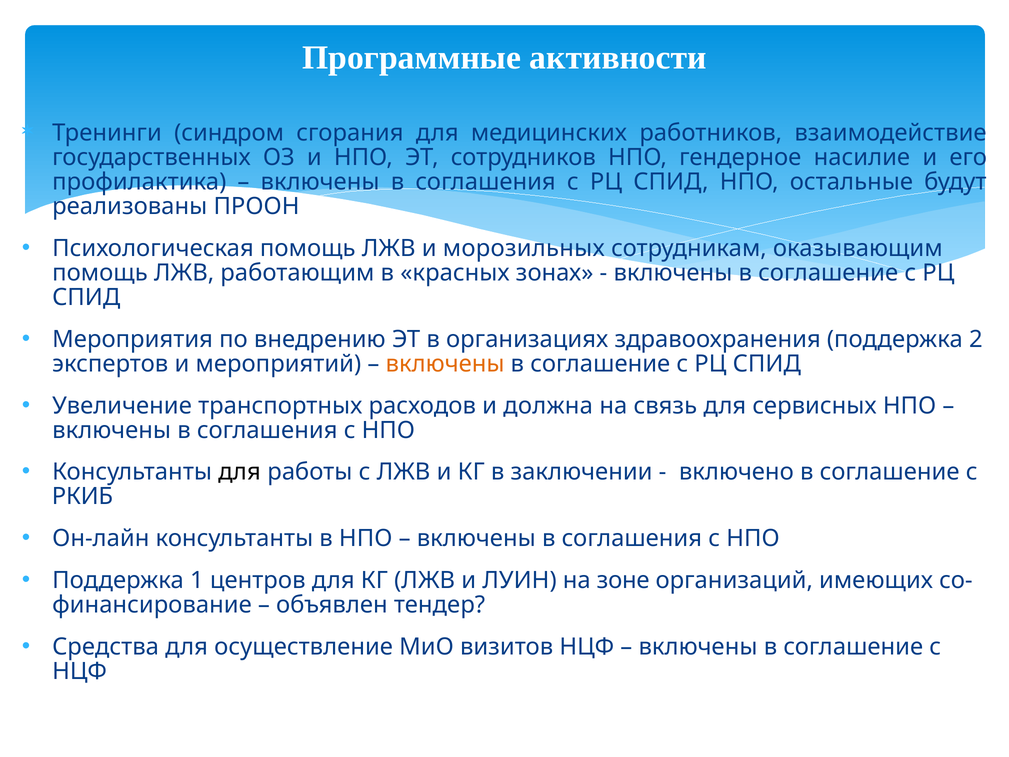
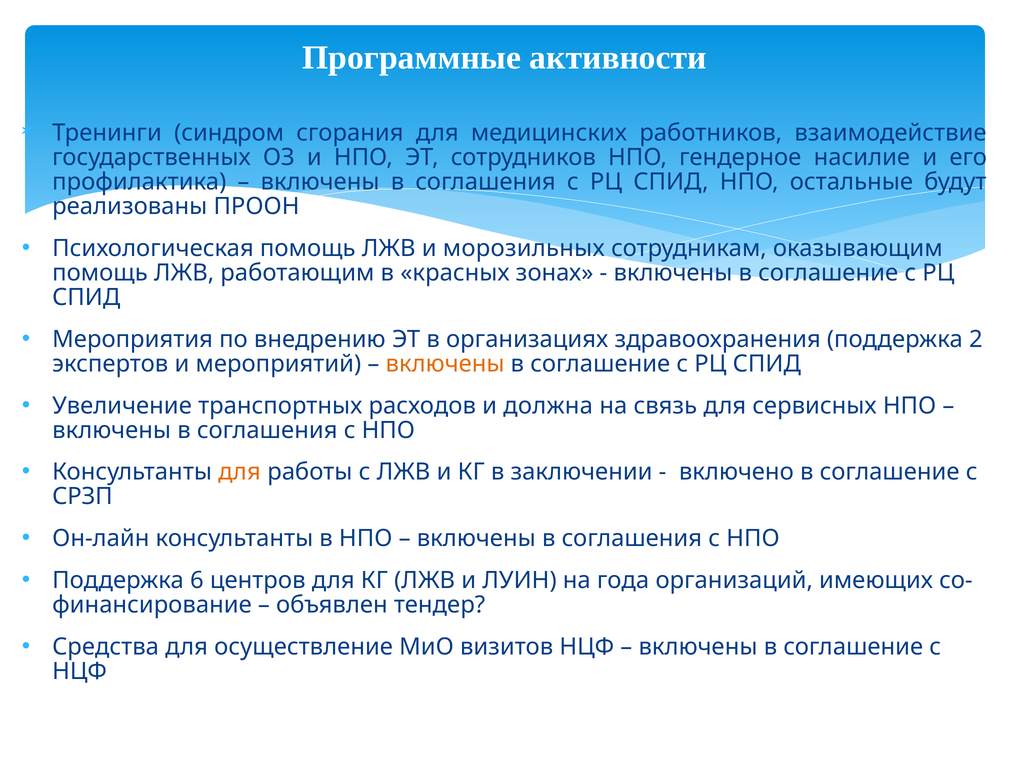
для colour: black -> orange (239, 472)
РКИБ: РКИБ -> СРЗП (82, 496)
1: 1 -> 6 (197, 580)
зоне: зоне -> года (623, 580)
